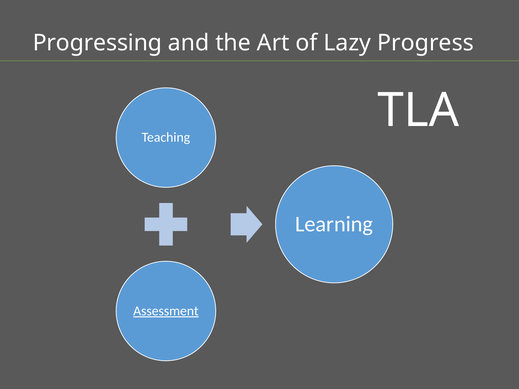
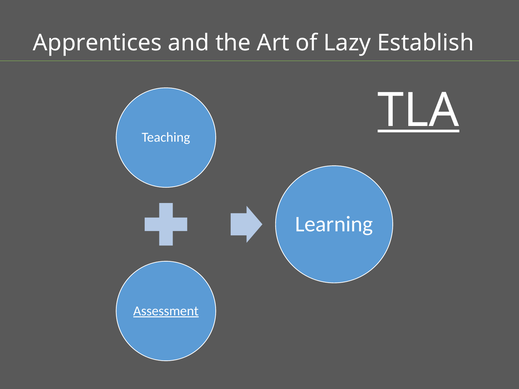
Progressing: Progressing -> Apprentices (97, 43)
Progress: Progress -> Establish (425, 43)
TLA underline: none -> present (418, 111)
